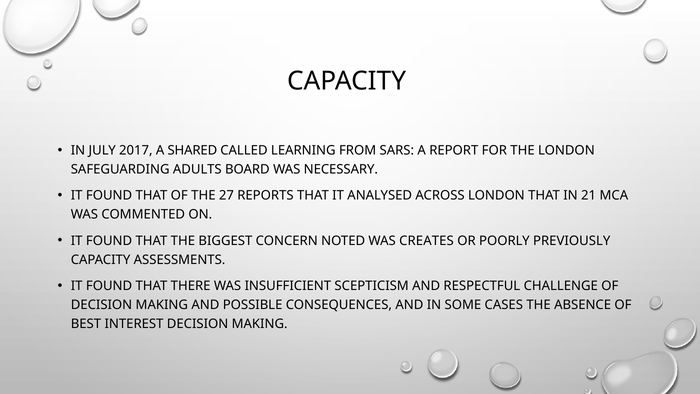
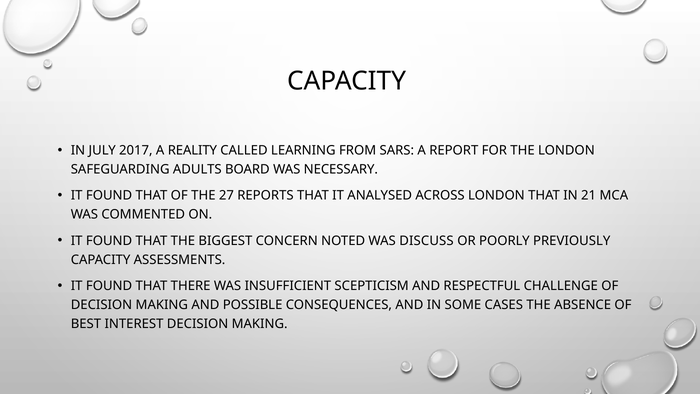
SHARED: SHARED -> REALITY (192, 150)
CREATES: CREATES -> DISCUSS (426, 241)
